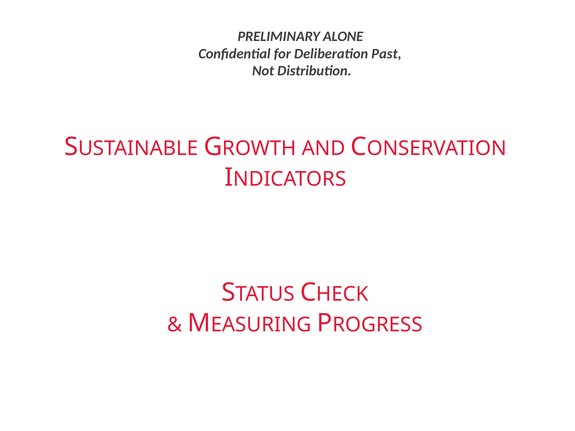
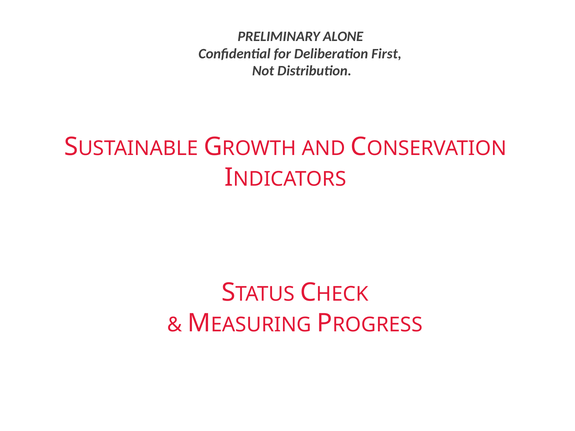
Past: Past -> First (386, 54)
